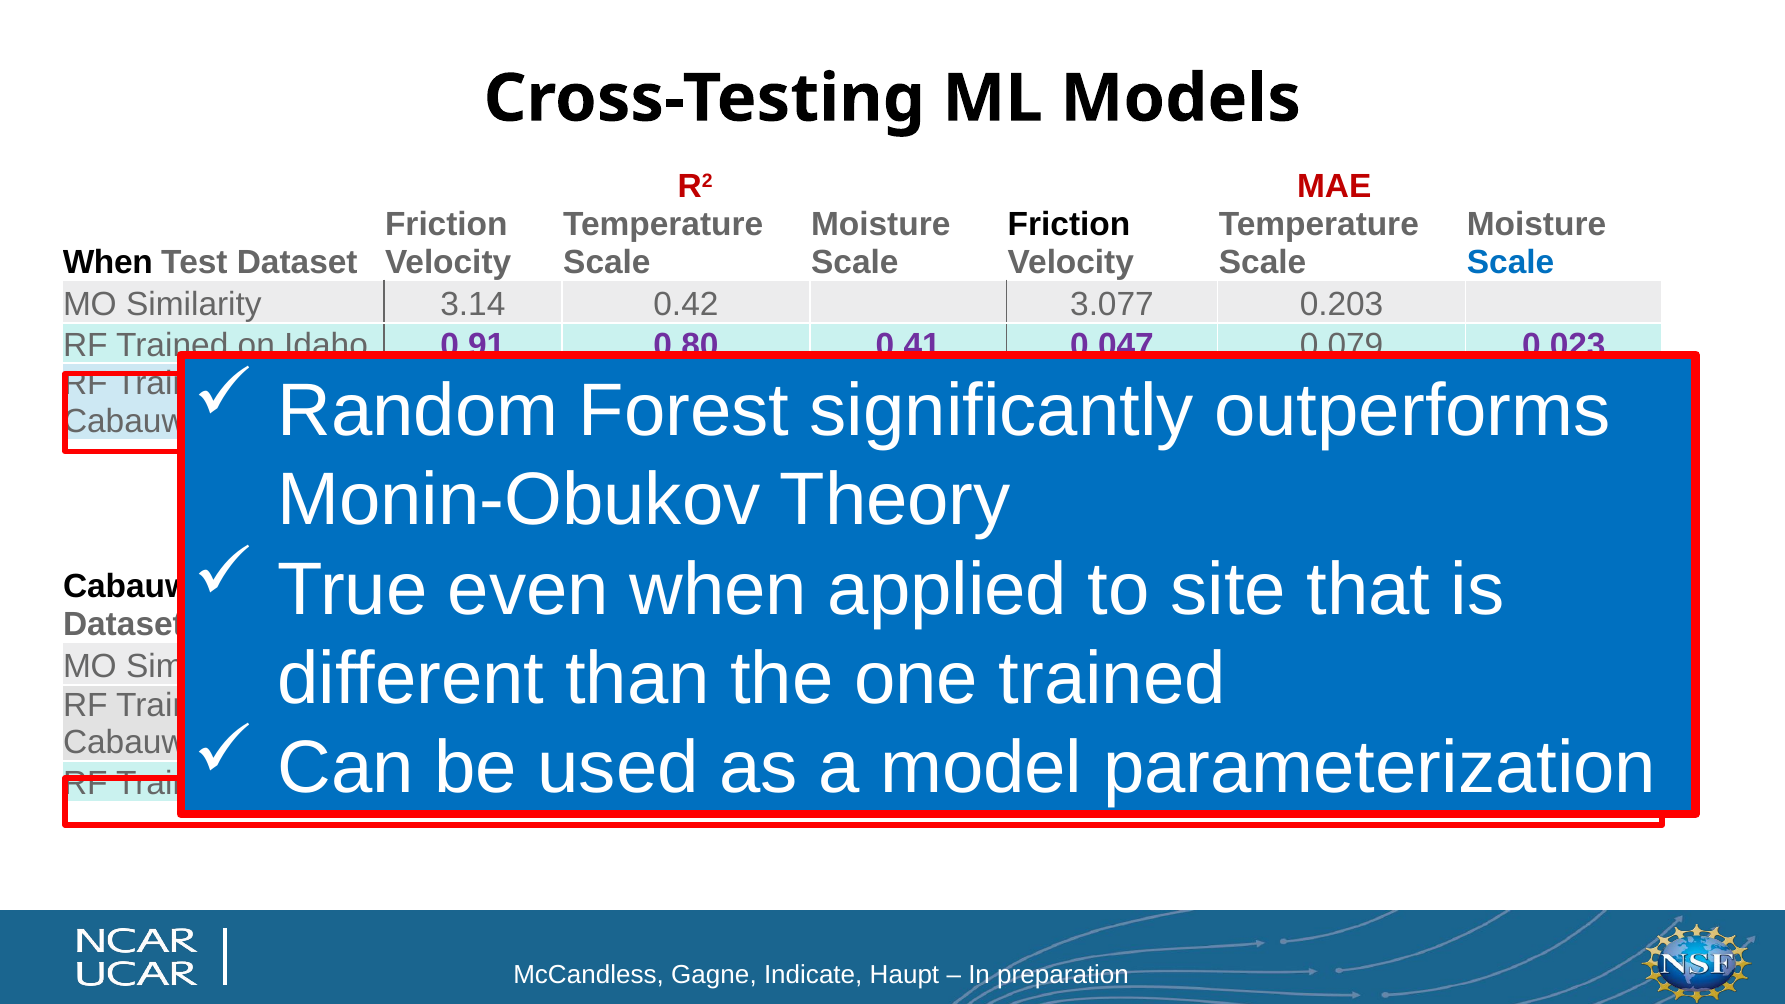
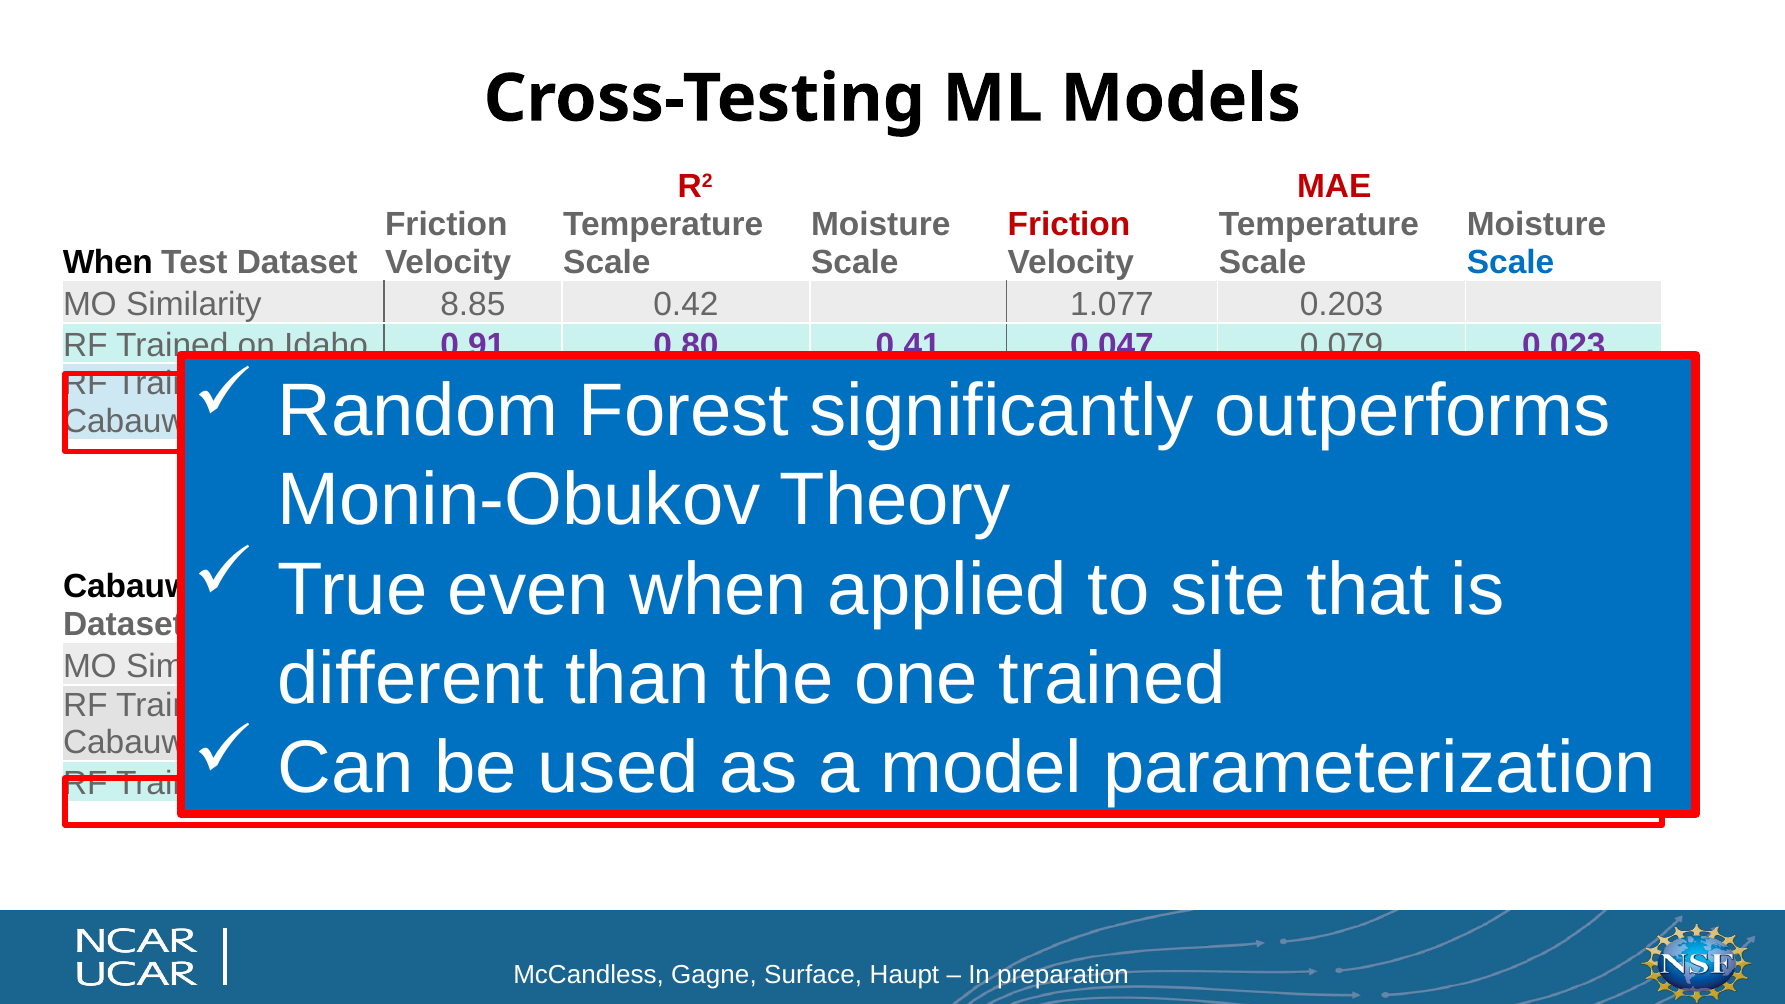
Friction colour: black -> red (1069, 225)
3.14: 3.14 -> 8.85 (473, 305)
3.077: 3.077 -> 1.077 (1112, 305)
Indicate: Indicate -> Surface (813, 975)
